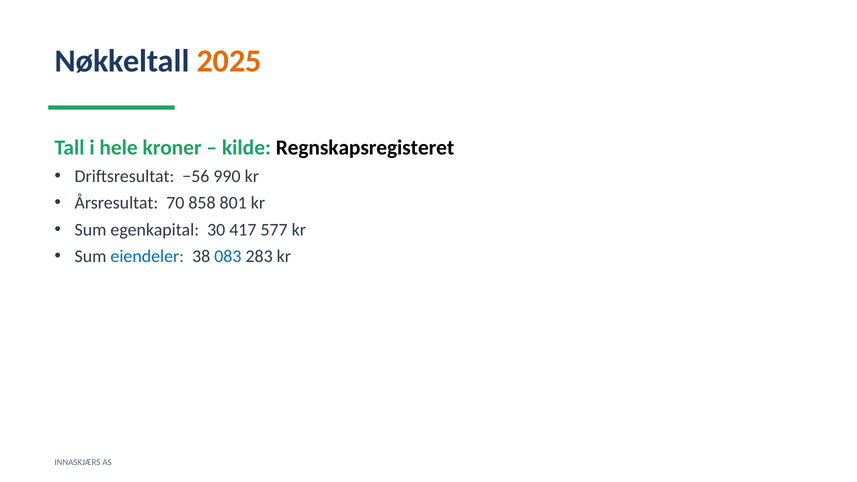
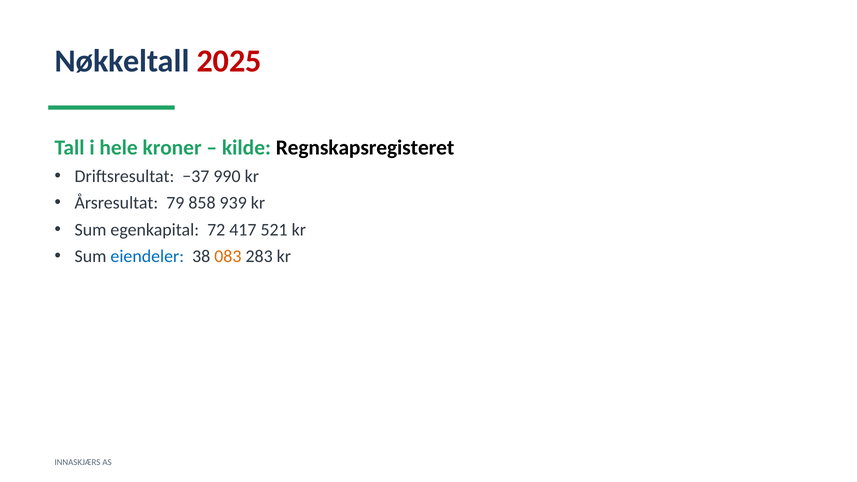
2025 colour: orange -> red (229, 61)
−56: −56 -> −37 (196, 176)
70: 70 -> 79 (175, 203)
801: 801 -> 939 (233, 203)
30: 30 -> 72 (216, 230)
577: 577 -> 521 (274, 230)
083 colour: blue -> orange (228, 257)
